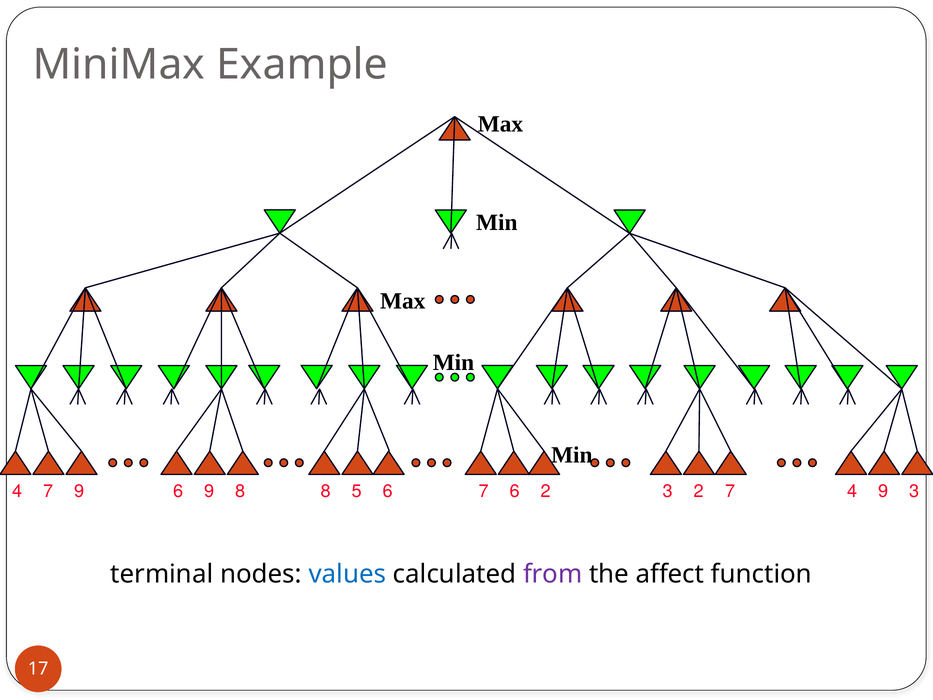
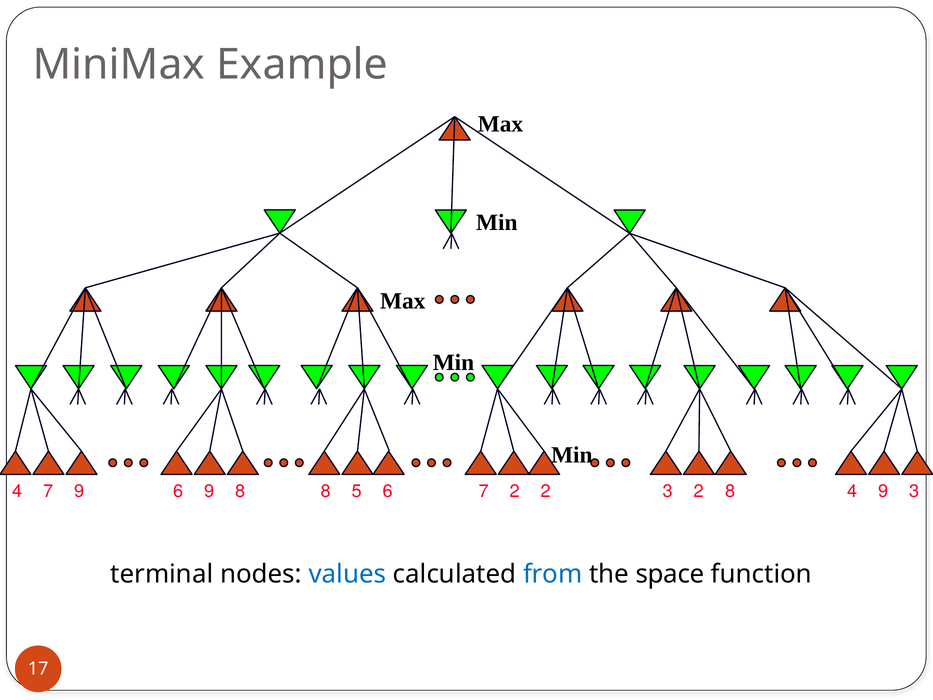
7 6: 6 -> 2 (515, 491)
2 7: 7 -> 8 (730, 491)
from colour: purple -> blue (553, 574)
affect: affect -> space (670, 574)
